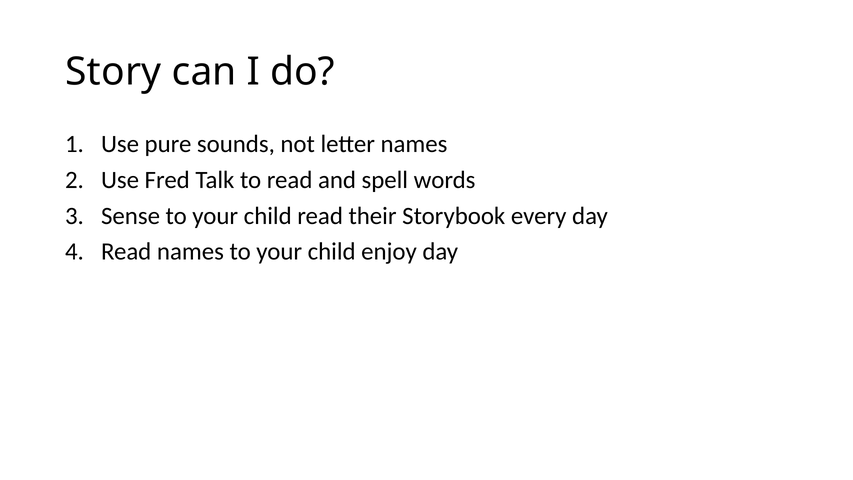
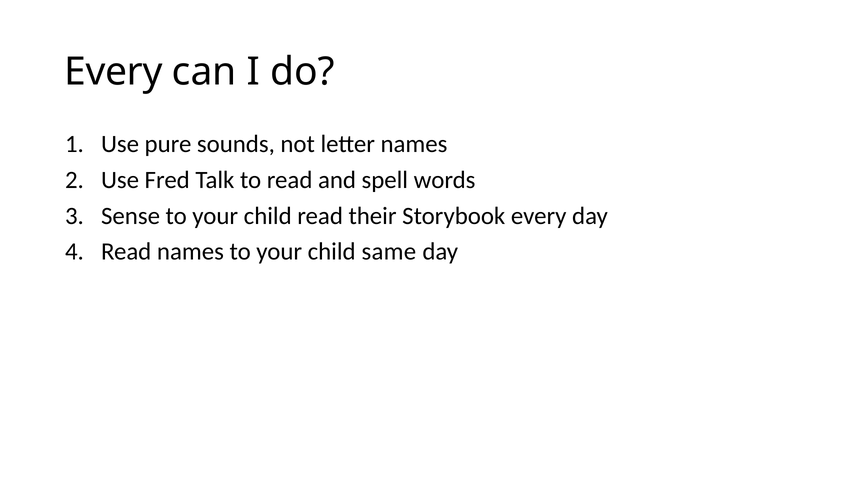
Story: Story -> Every (114, 72)
enjoy: enjoy -> same (389, 252)
